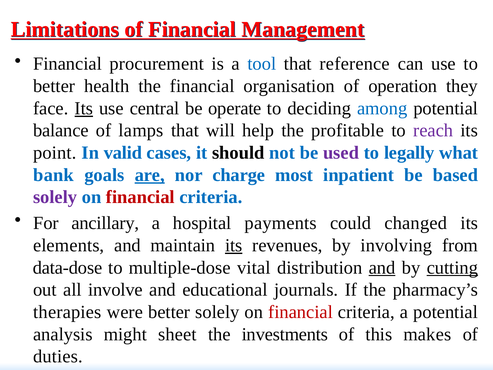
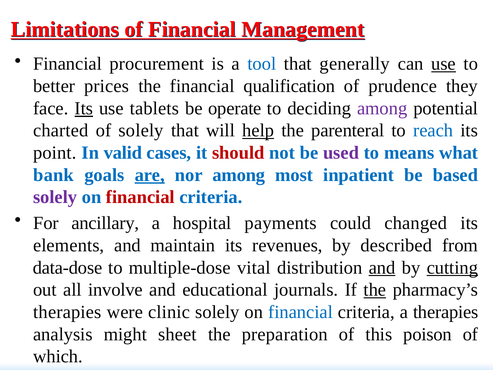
reference: reference -> generally (355, 64)
use underline: none -> present (444, 64)
health: health -> prices (107, 86)
organisation: organisation -> qualification (289, 86)
operation: operation -> prudence (403, 86)
central: central -> tablets (154, 108)
among colour: blue -> purple (382, 108)
balance: balance -> charted (61, 130)
of lamps: lamps -> solely (141, 130)
help underline: none -> present (258, 130)
profitable: profitable -> parenteral (348, 130)
reach colour: purple -> blue (433, 130)
should colour: black -> red (238, 153)
legally: legally -> means (409, 153)
nor charge: charge -> among (239, 175)
its underline: present -> none (234, 245)
involving: involving -> described (396, 245)
the underline: none -> present (375, 290)
were better: better -> clinic (169, 312)
financial colour: red -> blue (300, 312)
a potential: potential -> therapies (446, 312)
investments: investments -> preparation (285, 334)
makes: makes -> poison (428, 334)
duties: duties -> which (58, 356)
